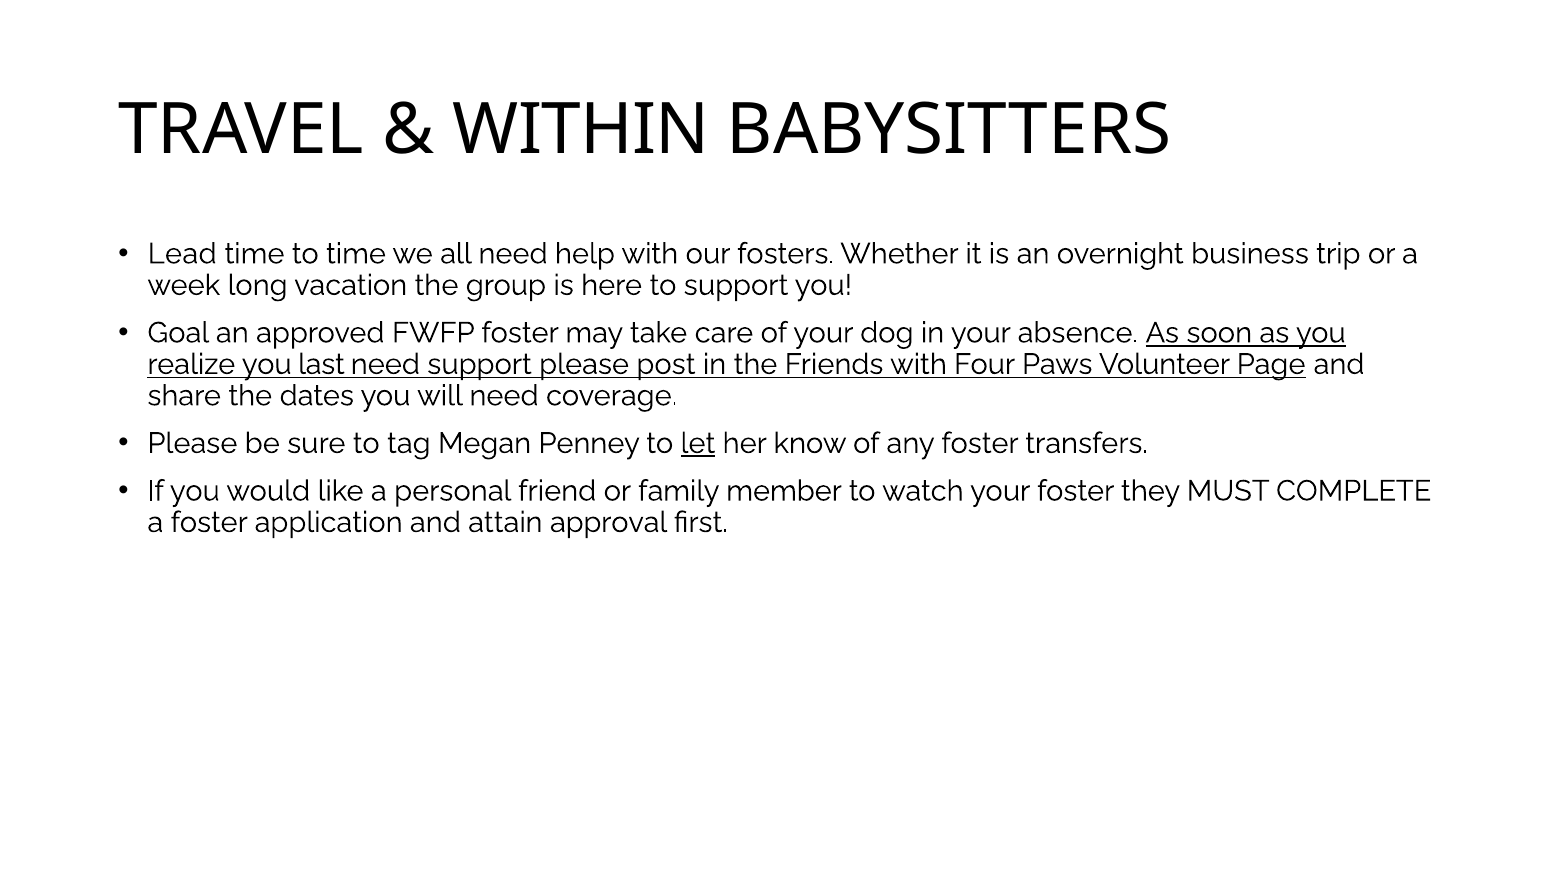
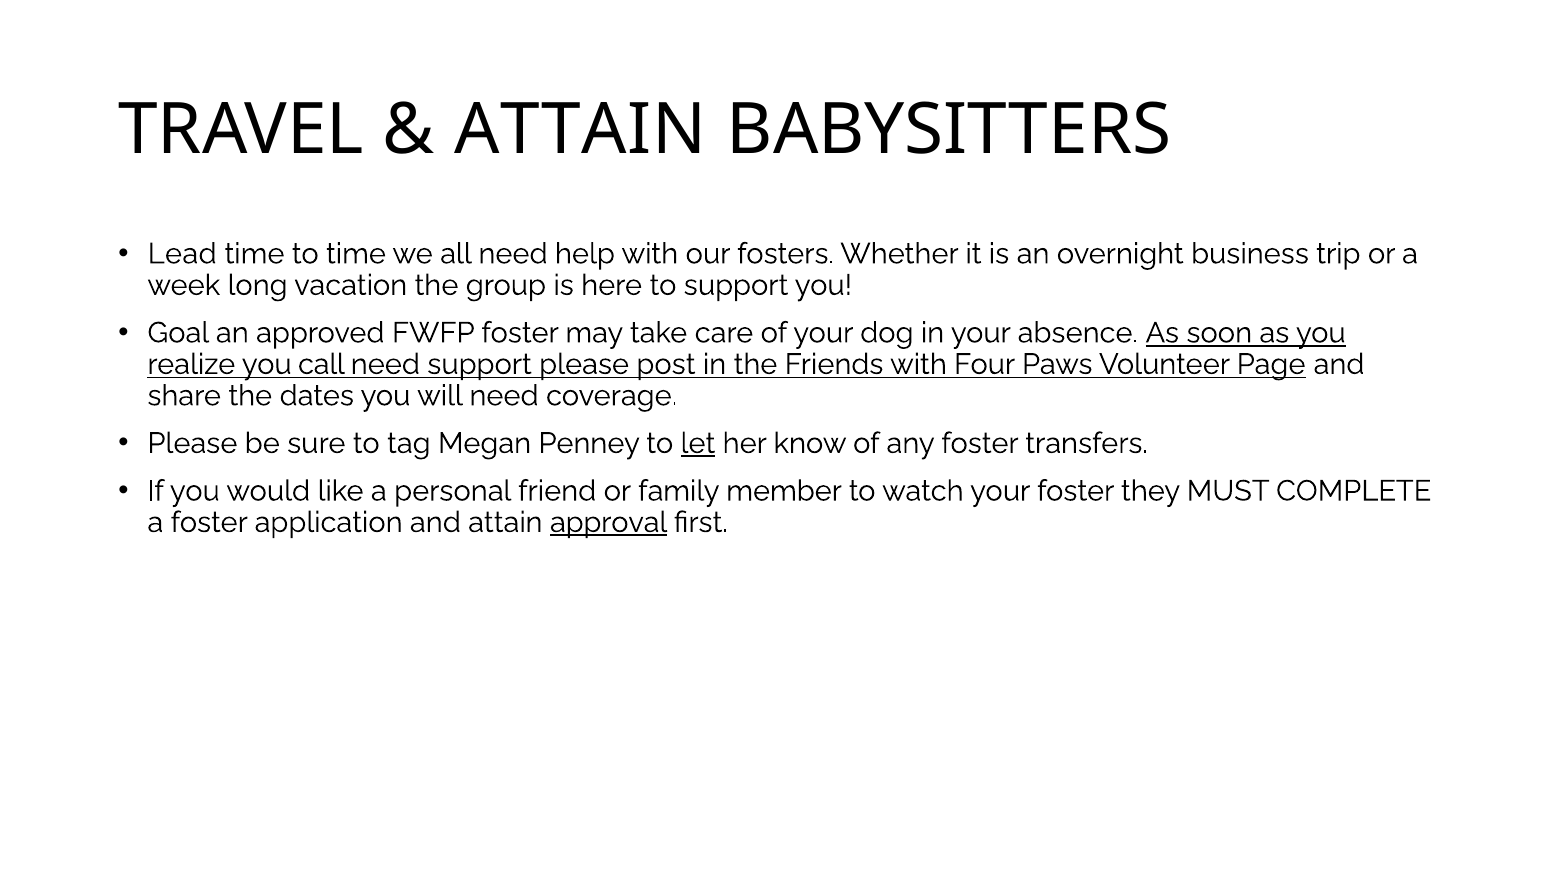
WITHIN: WITHIN -> ATTAIN (580, 130)
last: last -> call (321, 364)
approval underline: none -> present (609, 522)
